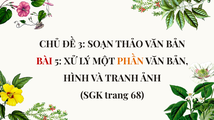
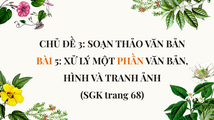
BÀI colour: red -> orange (44, 61)
